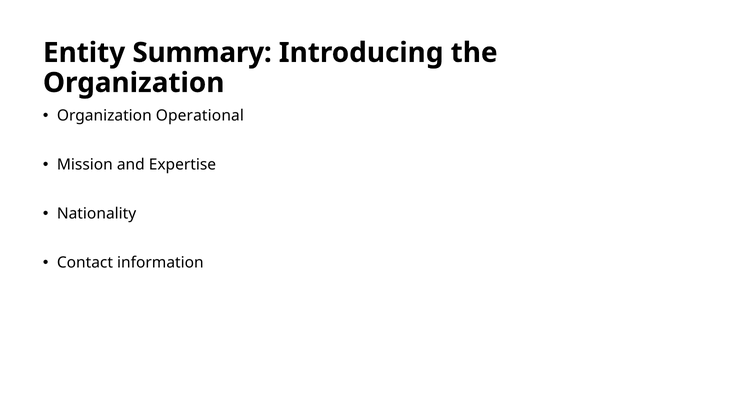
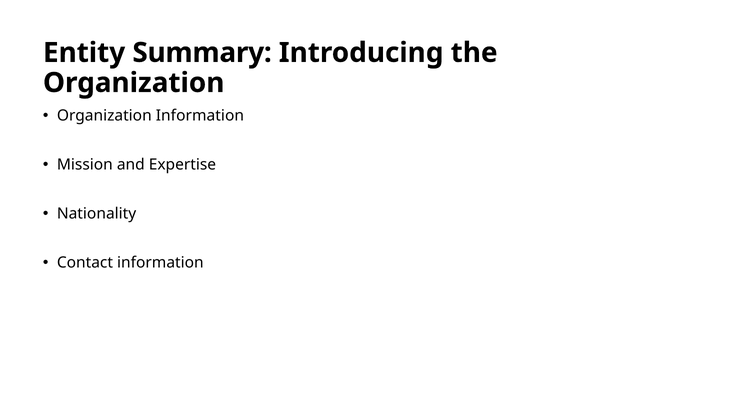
Organization Operational: Operational -> Information (200, 116)
